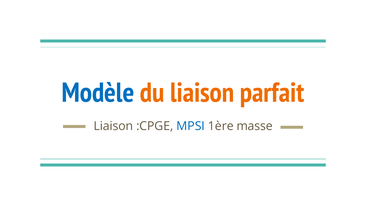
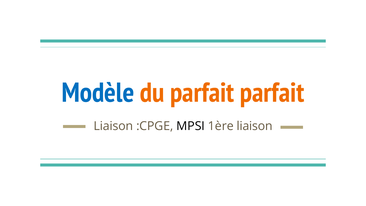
du liaison: liaison -> parfait (202, 93)
MPSI colour: blue -> black (191, 126)
1ère masse: masse -> liaison (255, 126)
